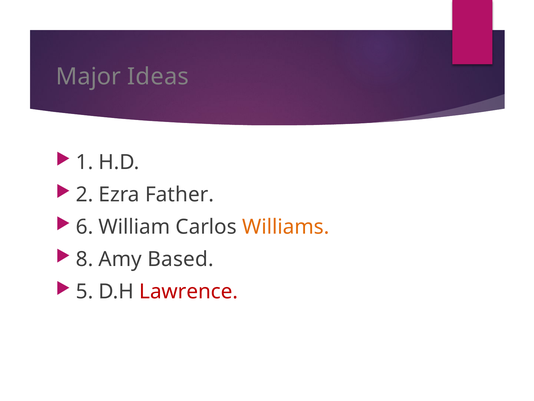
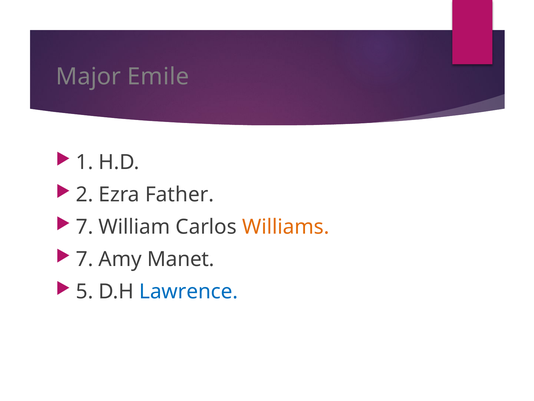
Ideas: Ideas -> Emile (158, 77)
6: 6 -> 7 (85, 227)
8: 8 -> 7 (85, 259)
Based: Based -> Manet (181, 259)
Lawrence colour: red -> blue (189, 291)
